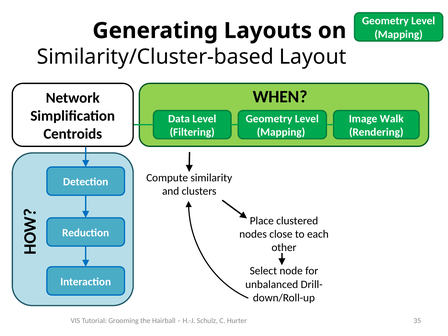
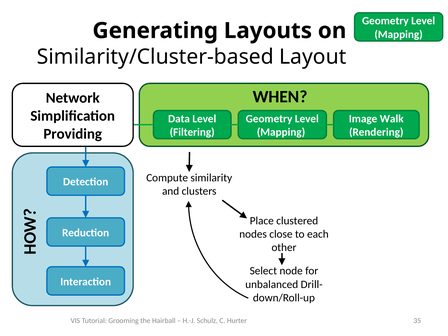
Centroids: Centroids -> Providing (73, 134)
